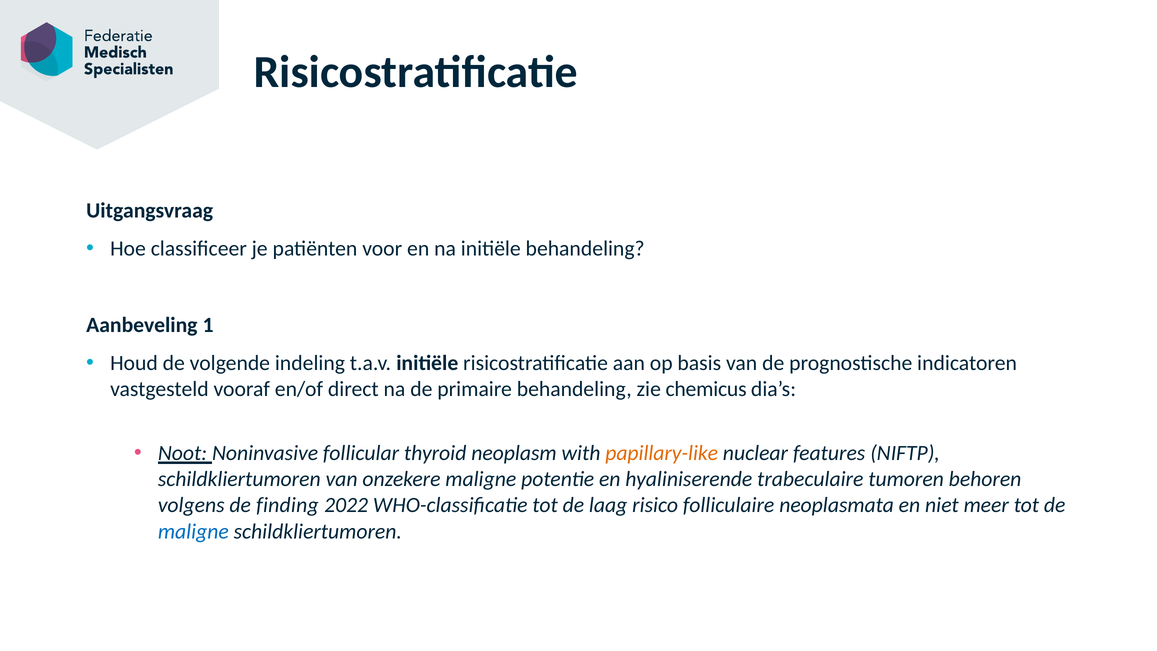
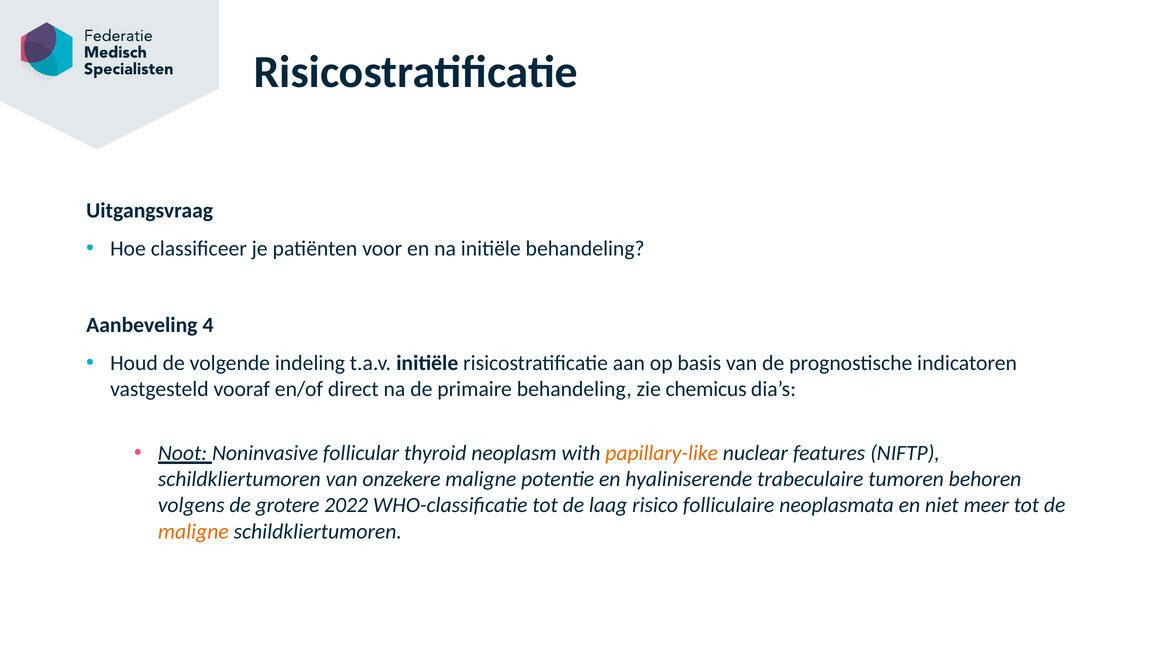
1: 1 -> 4 (208, 325)
finding: finding -> grotere (288, 505)
maligne colour: blue -> orange (193, 531)
